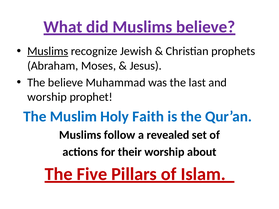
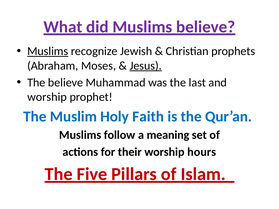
Jesus underline: none -> present (146, 66)
revealed: revealed -> meaning (168, 135)
about: about -> hours (202, 152)
